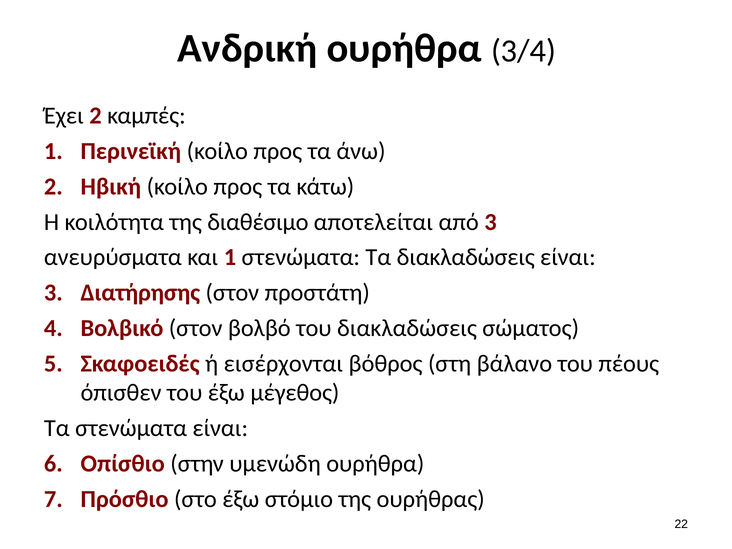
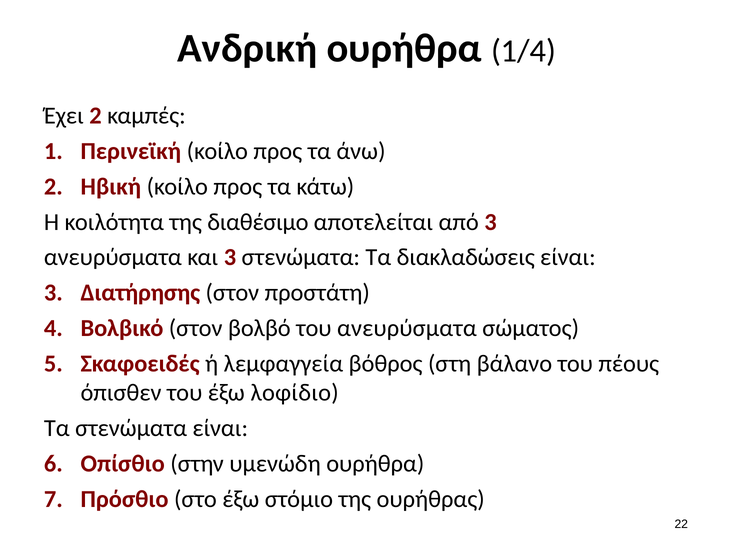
3/4: 3/4 -> 1/4 (524, 51)
και 1: 1 -> 3 (230, 257)
του διακλαδώσεις: διακλαδώσεις -> ανευρύσματα (407, 328)
εισέρχονται: εισέρχονται -> λεμφαγγεία (283, 364)
μέγεθος: μέγεθος -> λοφίδιο (295, 393)
